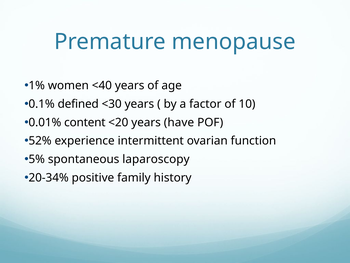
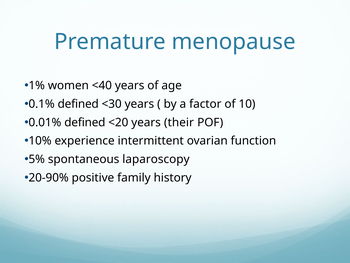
0.01% content: content -> defined (85, 122)
have: have -> their (179, 122)
52%: 52% -> 10% (40, 141)
20-34%: 20-34% -> 20-90% (49, 177)
